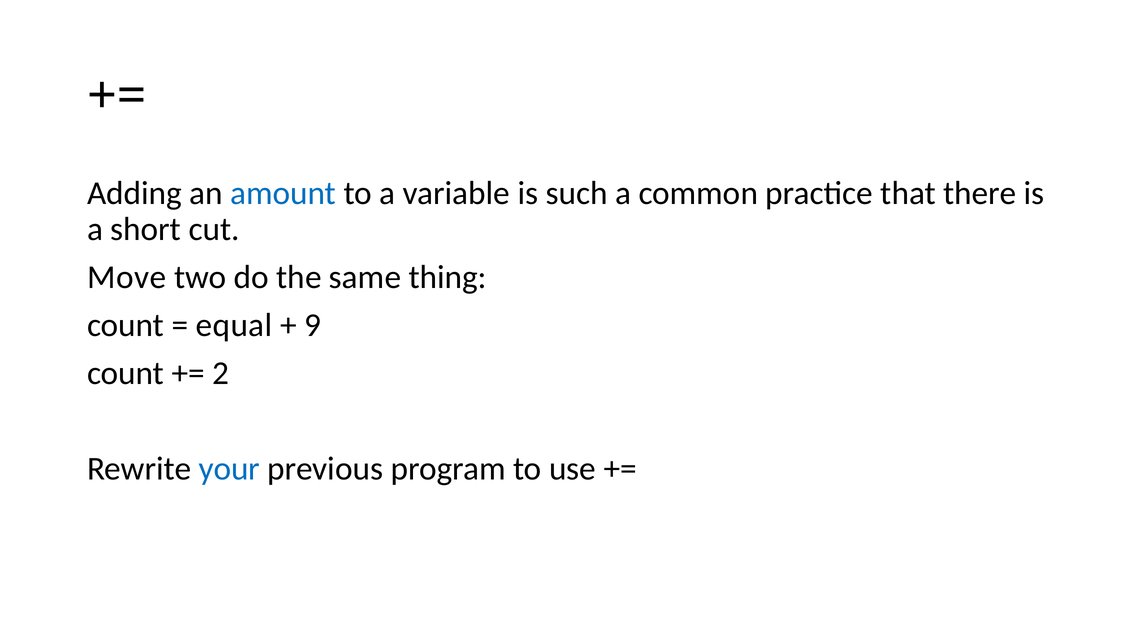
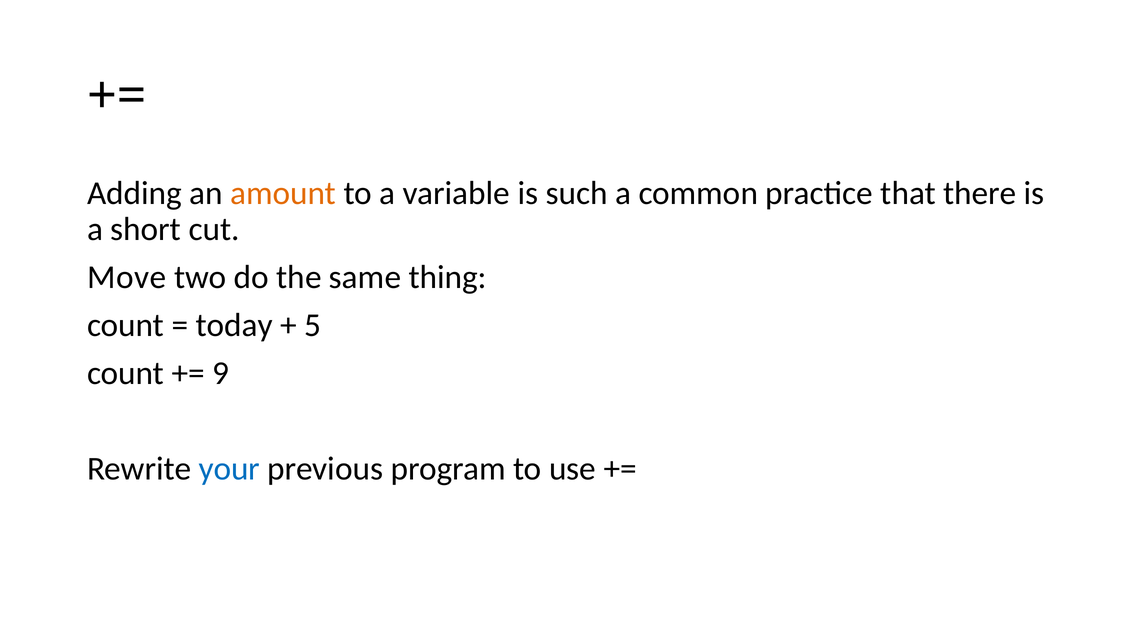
amount colour: blue -> orange (283, 193)
equal: equal -> today (234, 325)
9: 9 -> 5 (313, 325)
2: 2 -> 9 (221, 373)
